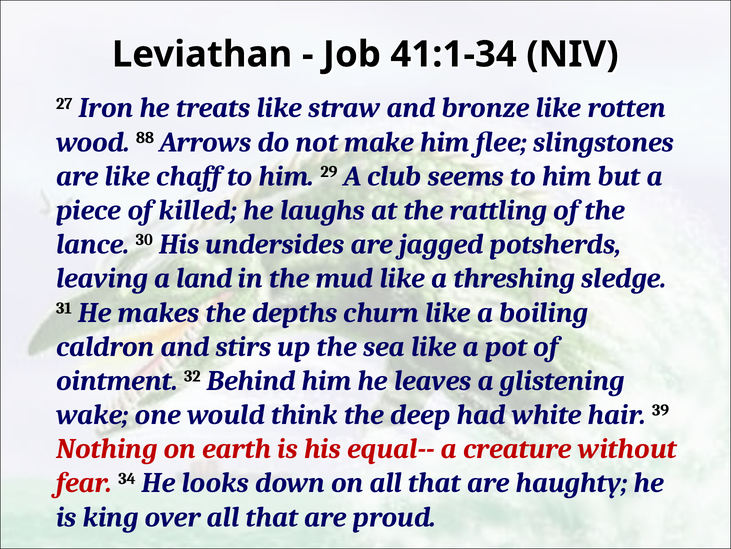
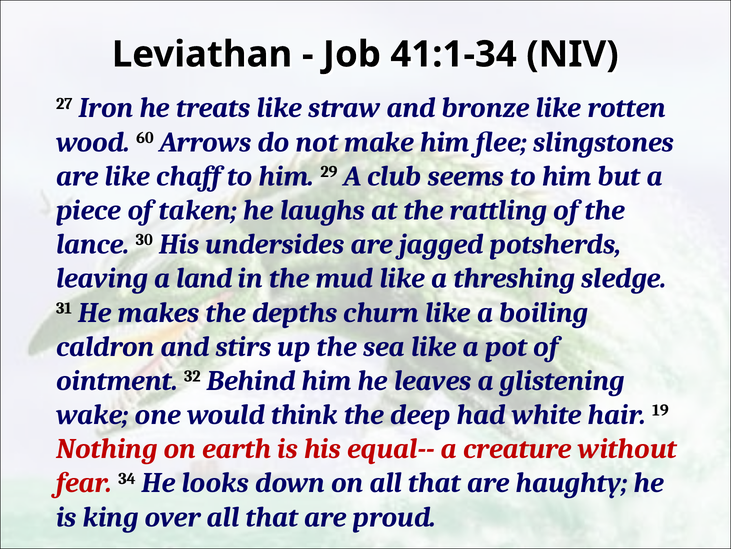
88: 88 -> 60 (145, 137)
killed: killed -> taken (198, 210)
39: 39 -> 19 (660, 410)
